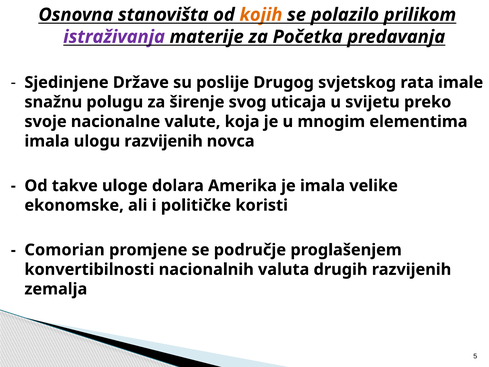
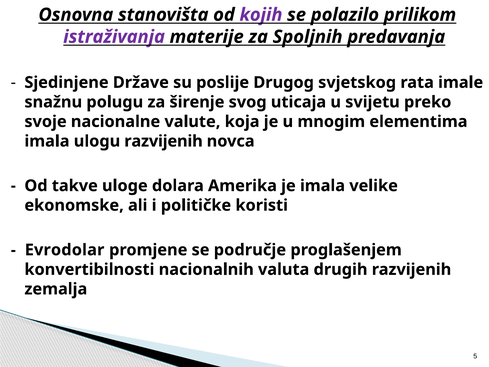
kojih colour: orange -> purple (261, 15)
Početka: Početka -> Spoljnih (308, 37)
Comorian: Comorian -> Evrodolar (65, 250)
